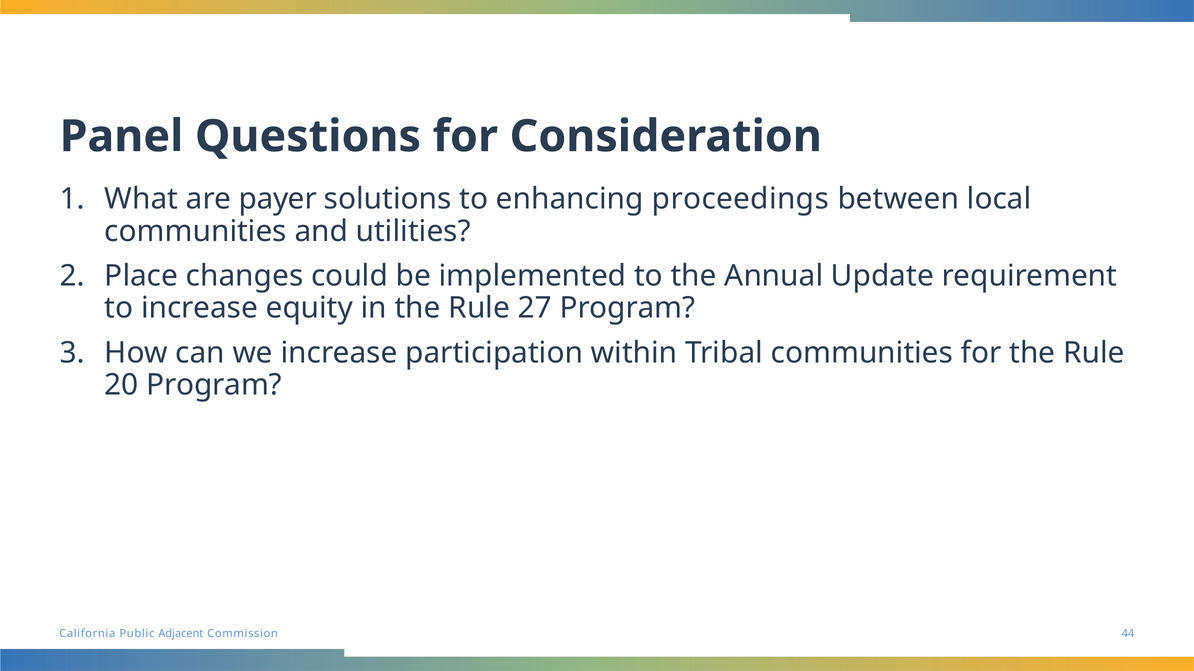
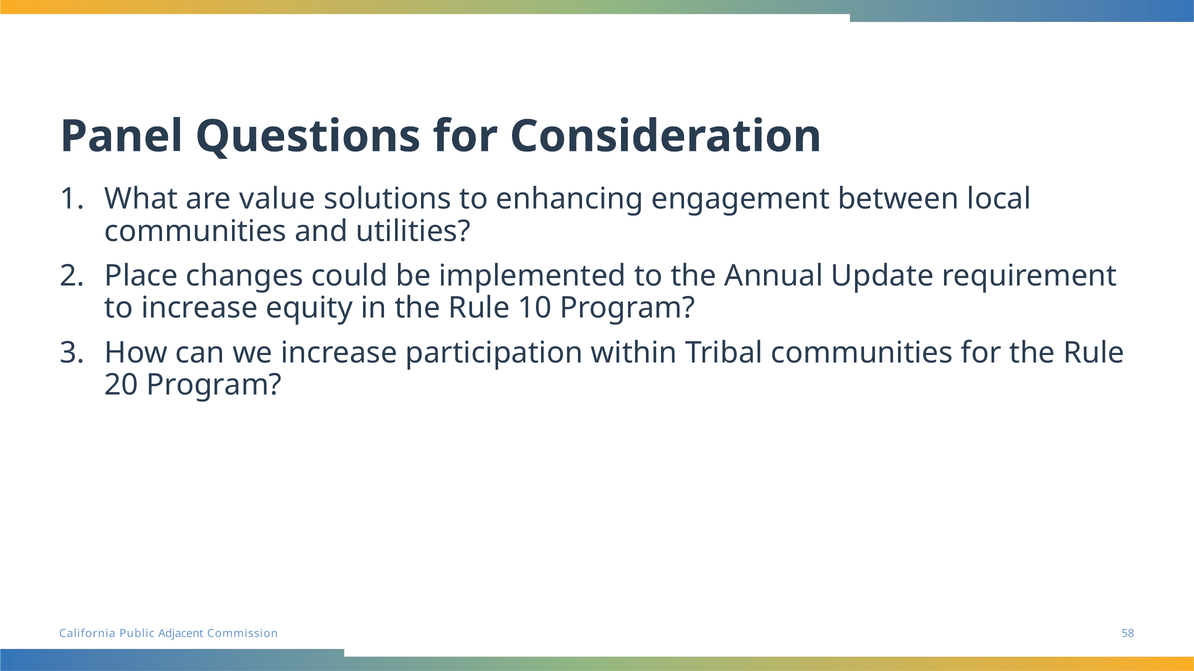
payer: payer -> value (277, 199)
proceedings: proceedings -> engagement (741, 199)
27: 27 -> 10 (535, 308)
44: 44 -> 58 (1128, 634)
